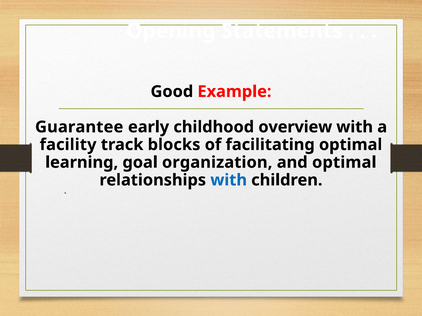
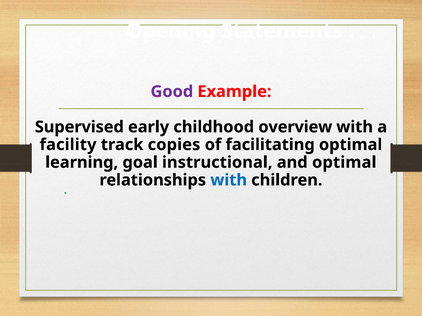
Good colour: black -> purple (172, 92)
Guarantee: Guarantee -> Supervised (79, 127)
blocks: blocks -> copies (174, 145)
organization: organization -> instructional (217, 163)
